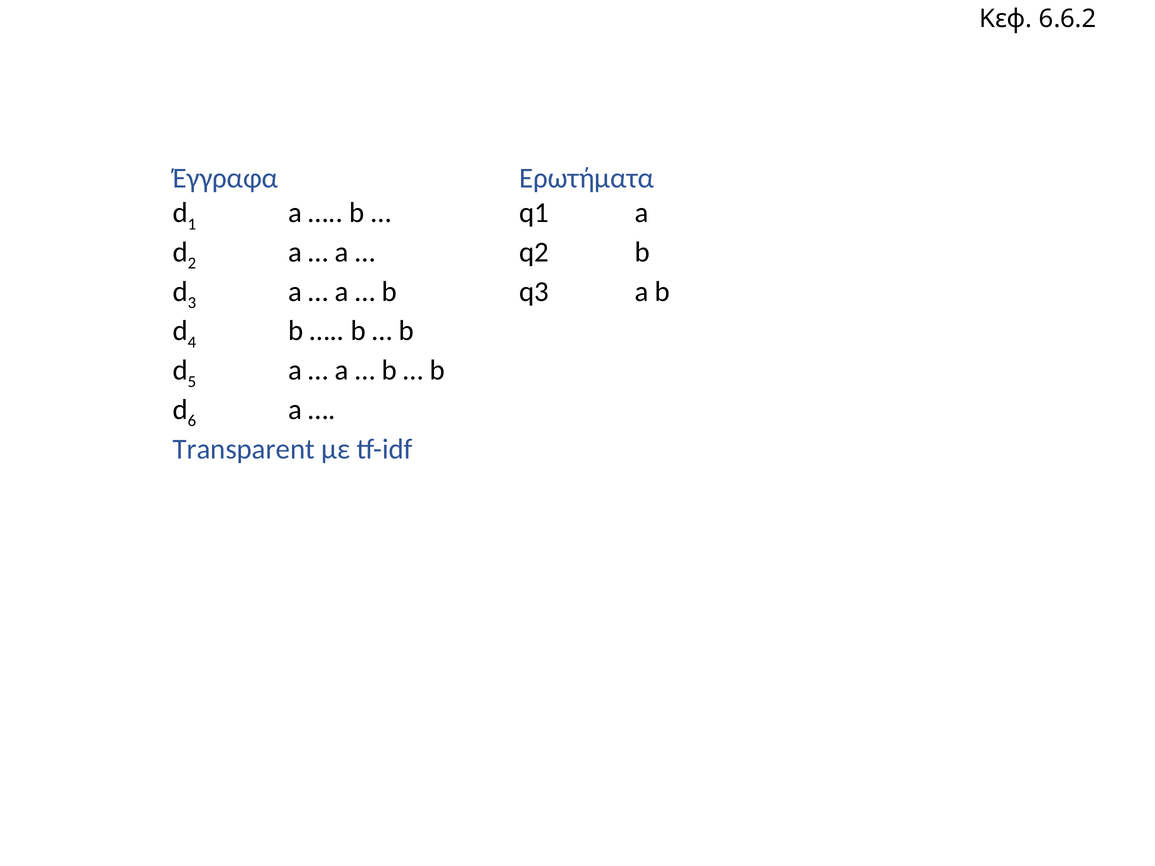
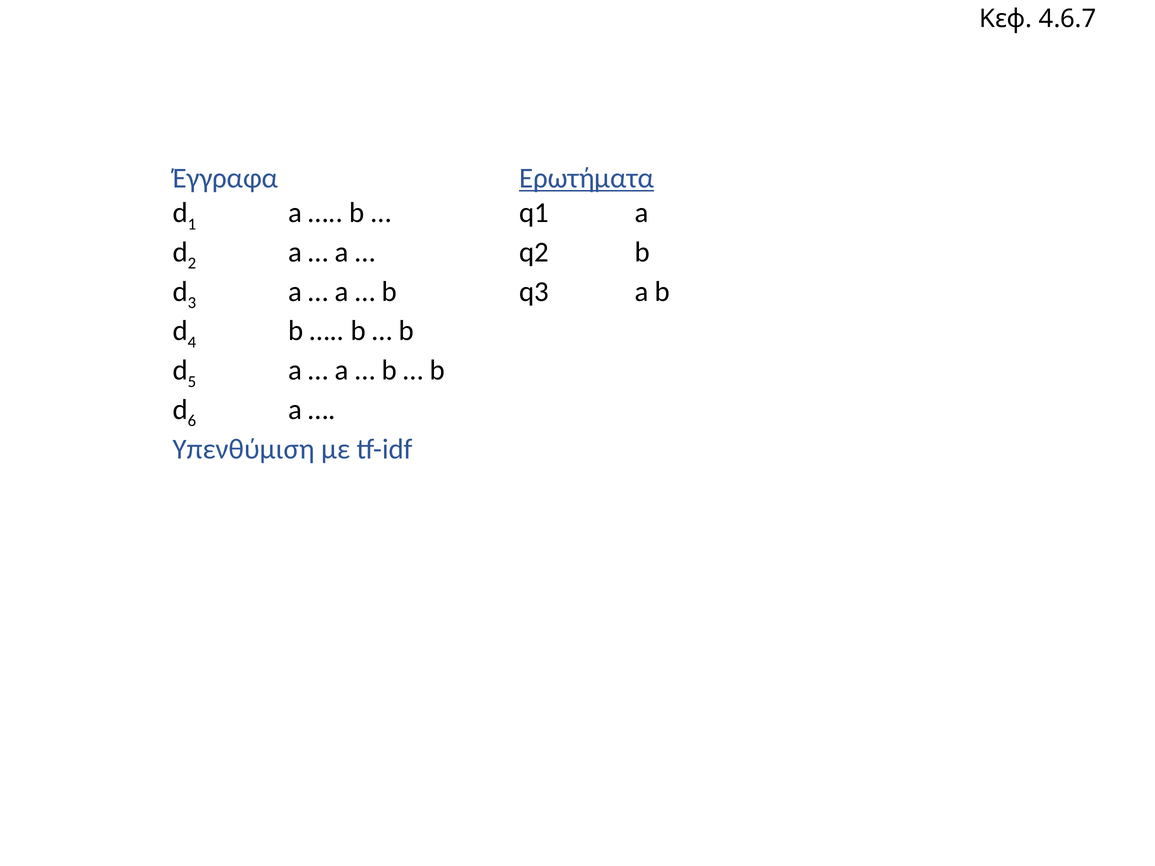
6.6.2: 6.6.2 -> 4.6.7 (1068, 19)
Ερωτήματα underline: none -> present (587, 178)
Transparent: Transparent -> Υπενθύμιση (244, 449)
